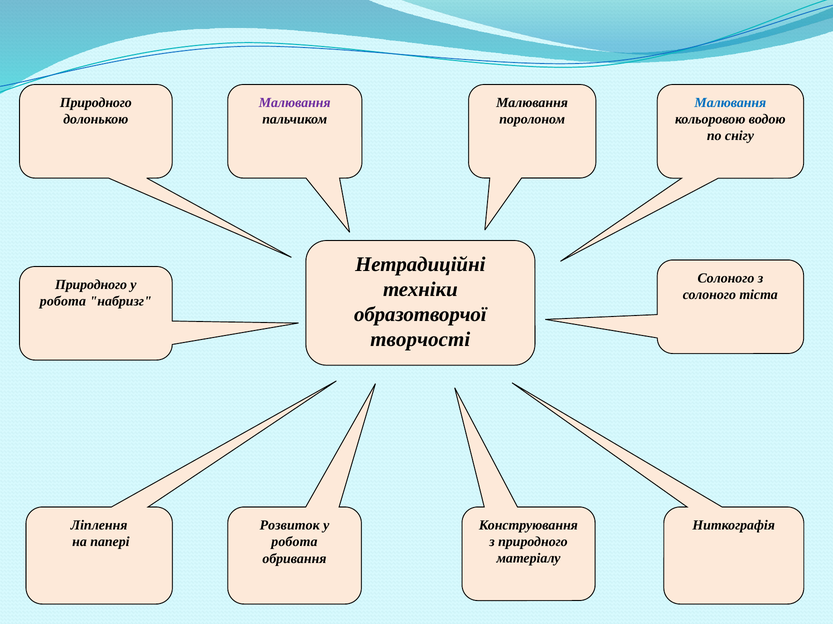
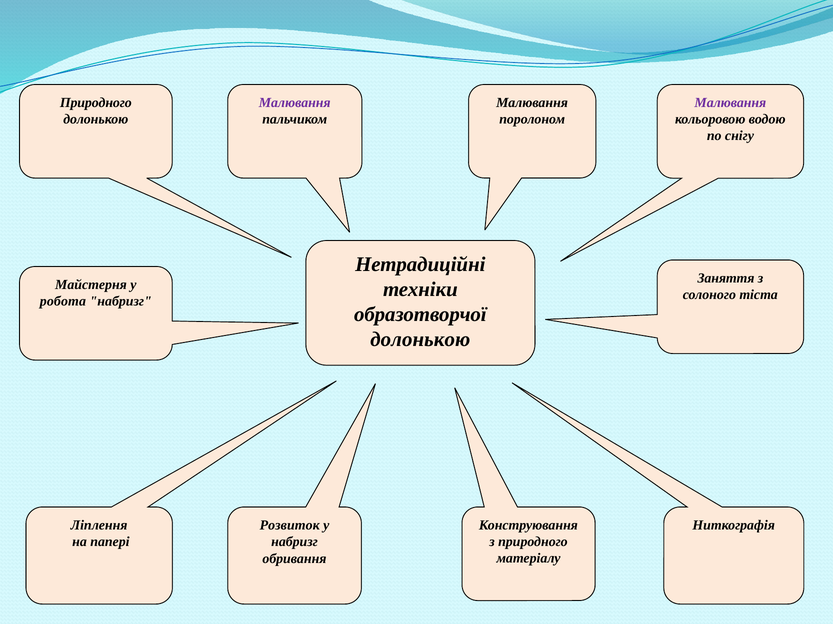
Малювання colour: blue -> purple (730, 103)
Солоного: Солоного -> Заняття (726, 278)
Природного: Природного -> Майстерня (91, 285)
творчості: творчості -> долонькою (420, 340)
робота: робота -> набризг (295, 542)
